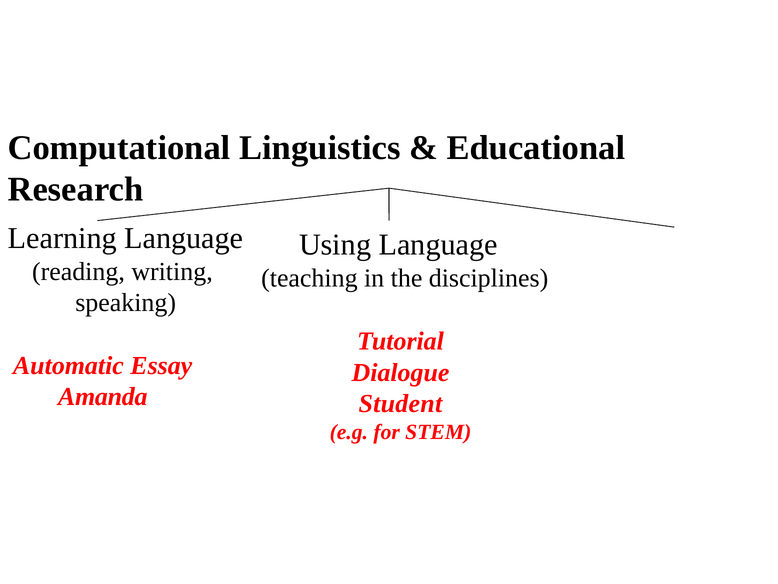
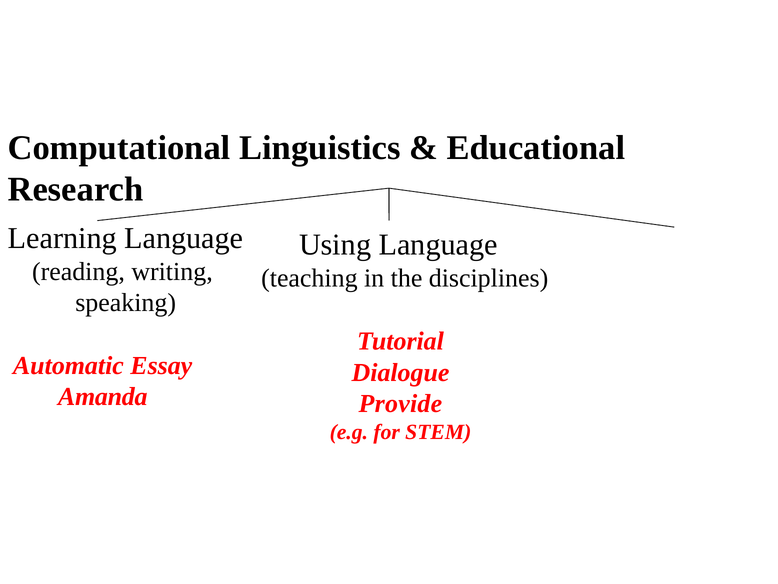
Student: Student -> Provide (400, 403)
